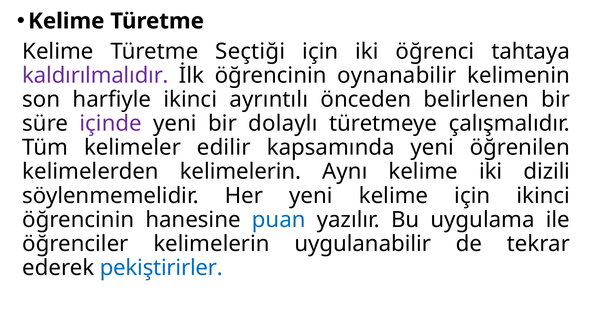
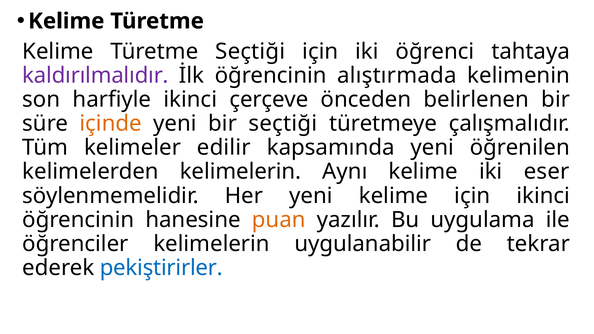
oynanabilir: oynanabilir -> alıştırmada (397, 75)
ayrıntılı: ayrıntılı -> çerçeve (269, 99)
içinde colour: purple -> orange (111, 124)
bir dolaylı: dolaylı -> seçtiği (283, 124)
dizili: dizili -> eser (547, 172)
puan colour: blue -> orange (279, 220)
